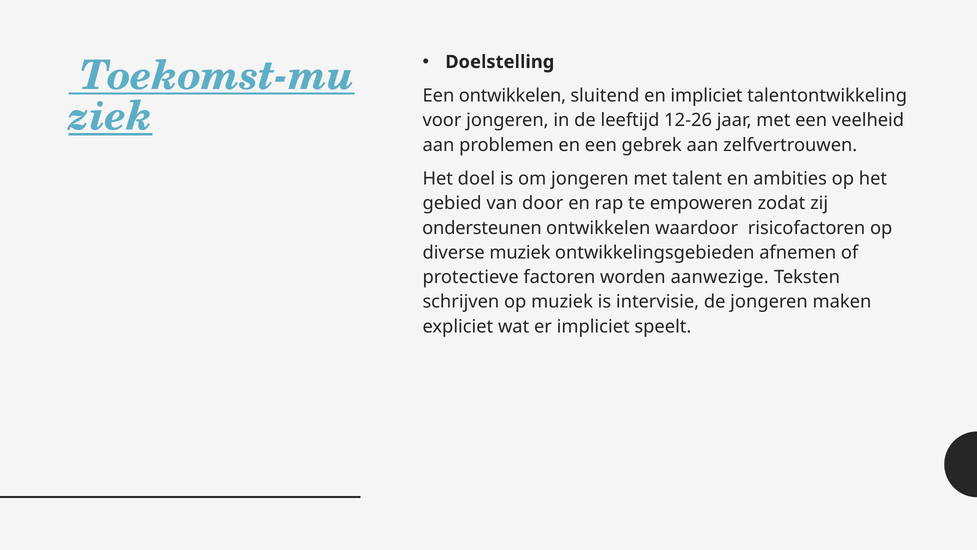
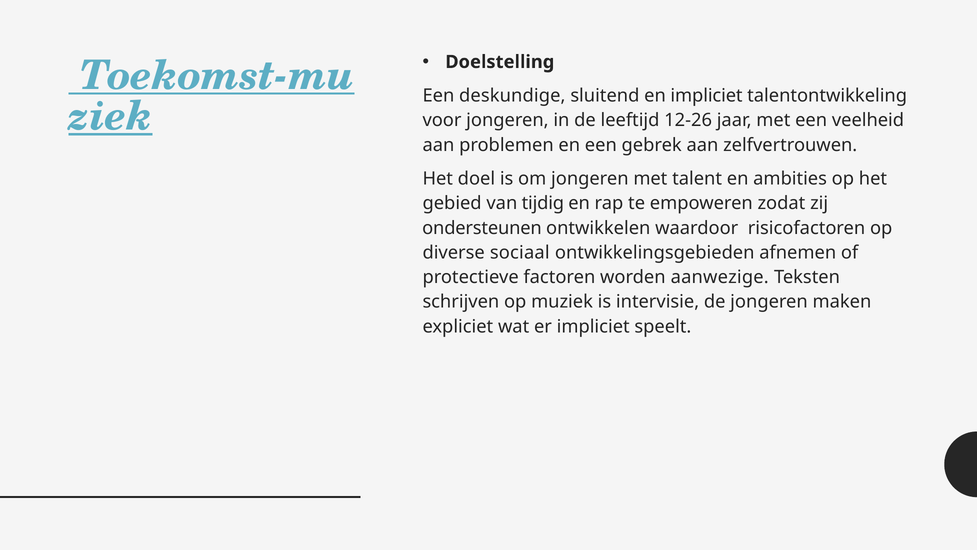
Een ontwikkelen: ontwikkelen -> deskundige (512, 96)
door: door -> tijdig (543, 203)
diverse muziek: muziek -> sociaal (520, 252)
